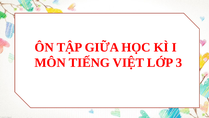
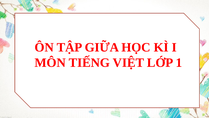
3: 3 -> 1 (179, 63)
